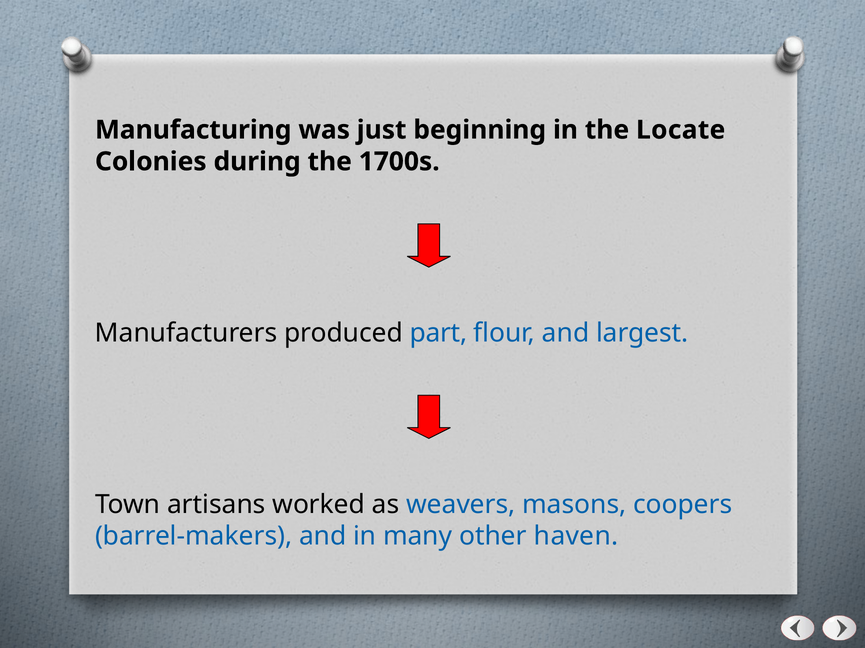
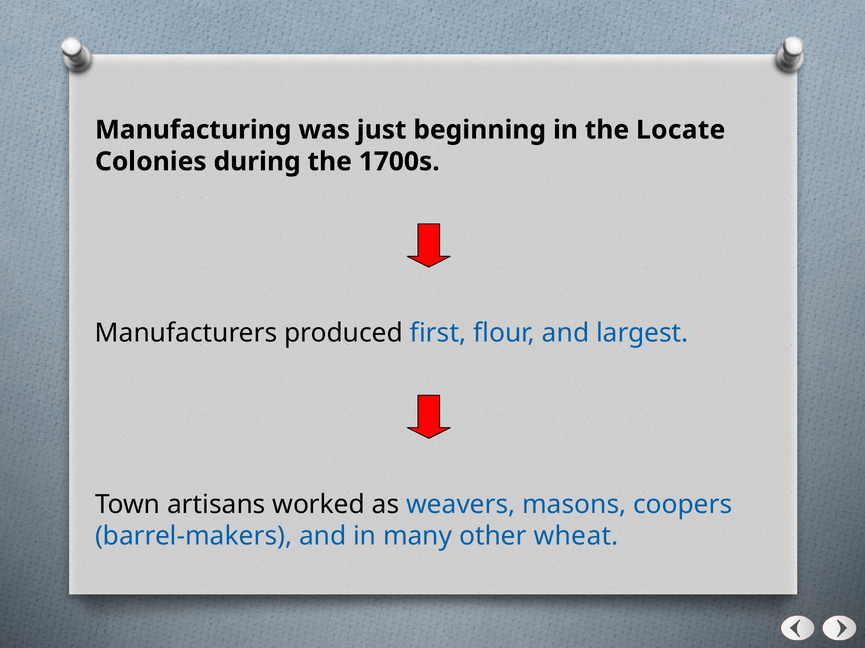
part: part -> first (438, 333)
haven: haven -> wheat (576, 537)
